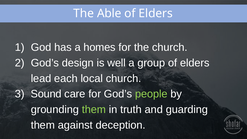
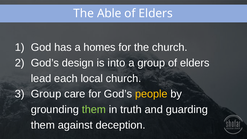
well: well -> into (116, 63)
Sound: Sound -> Group (46, 94)
people colour: light green -> yellow (151, 94)
